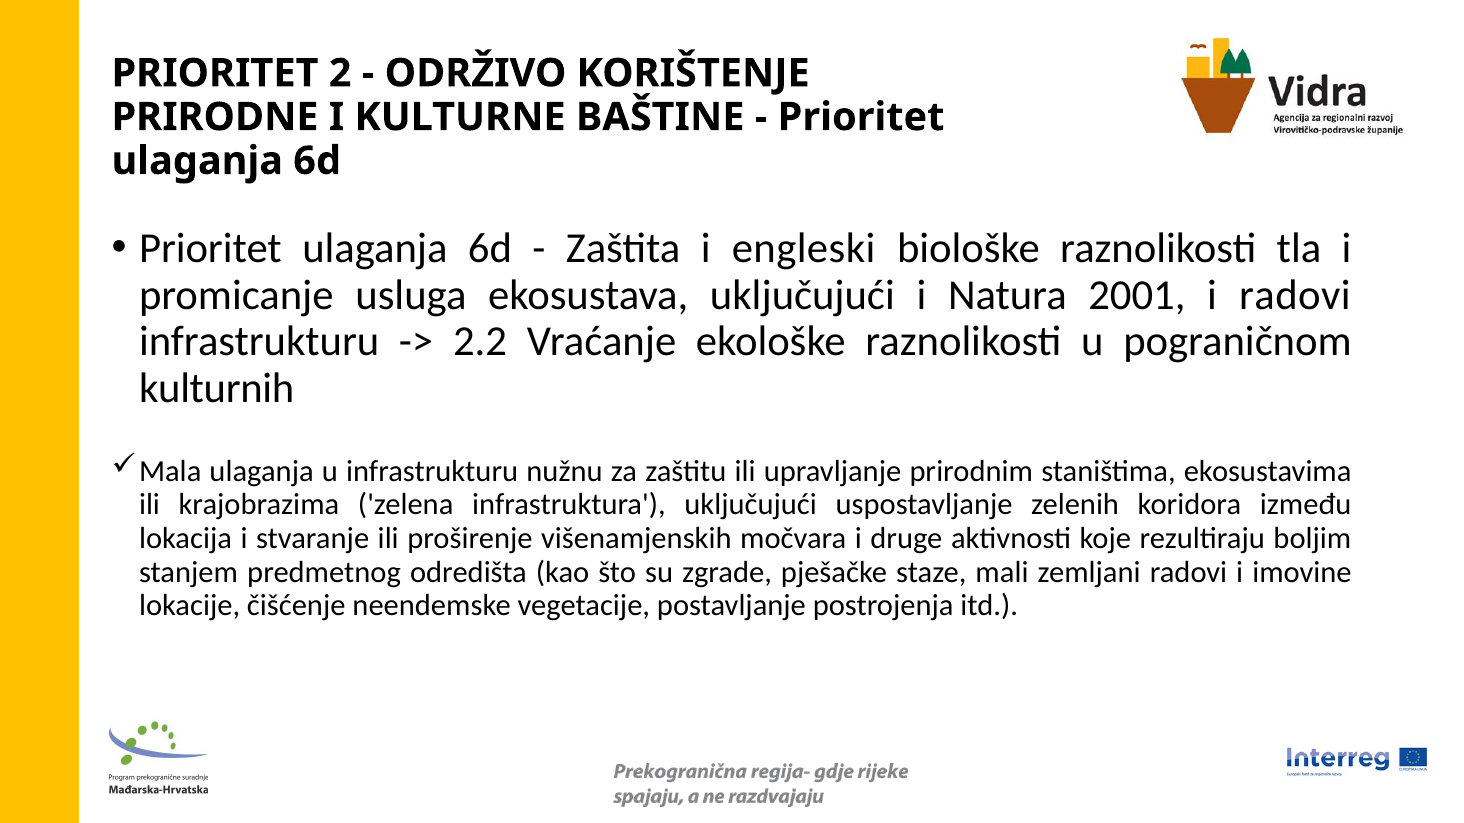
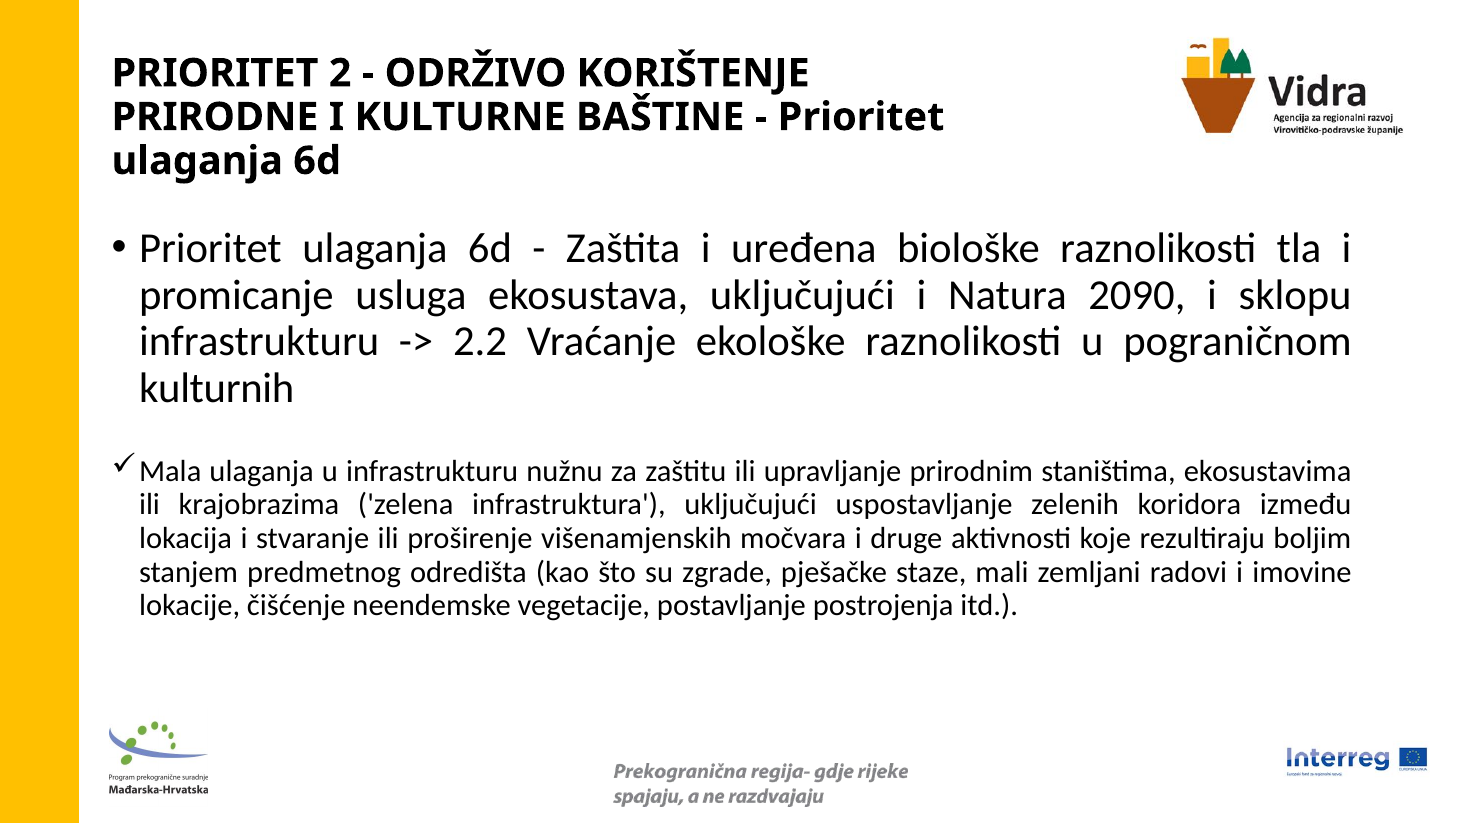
engleski: engleski -> uređena (804, 248)
2001: 2001 -> 2090 (1137, 295)
i radovi: radovi -> sklopu (1295, 295)
